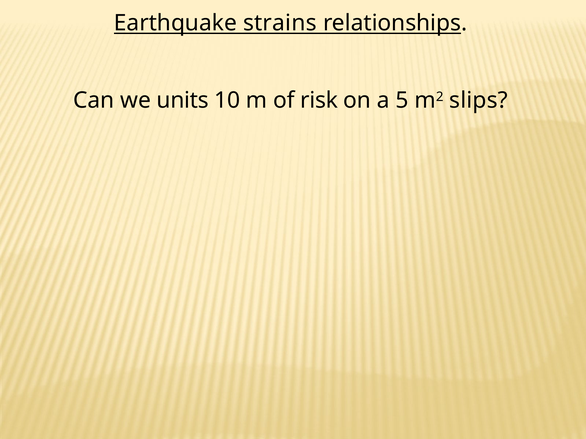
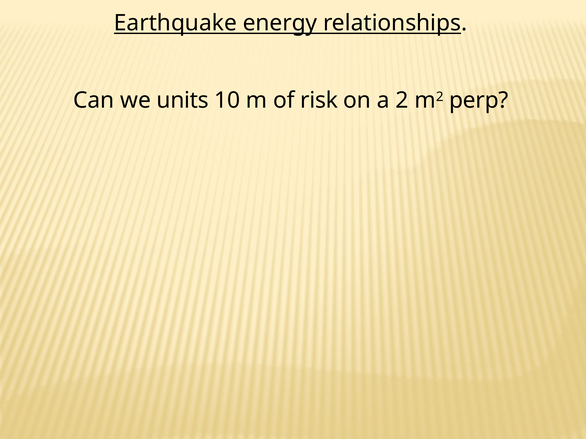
strains: strains -> energy (280, 23)
5: 5 -> 2 (402, 101)
slips: slips -> perp (479, 101)
